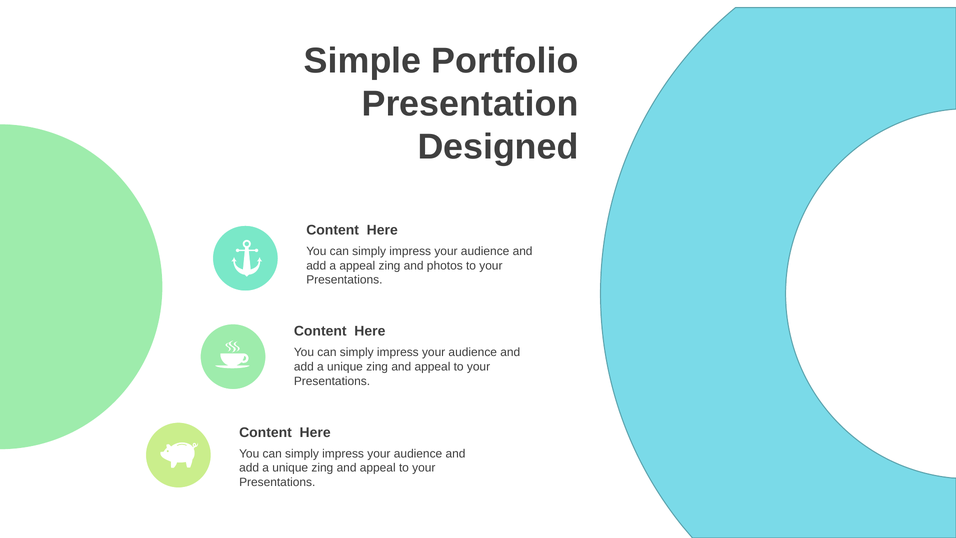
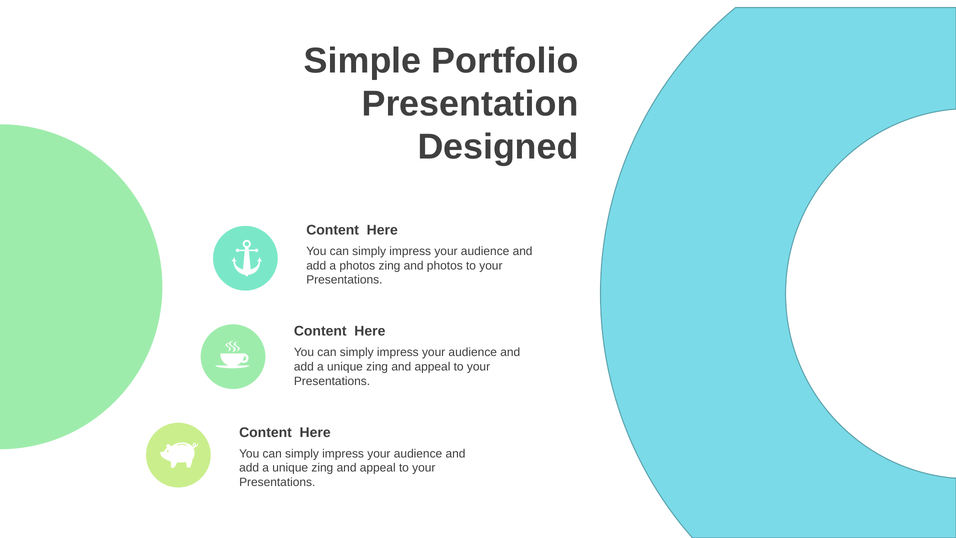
a appeal: appeal -> photos (357, 265)
